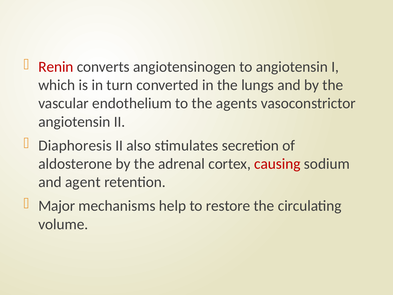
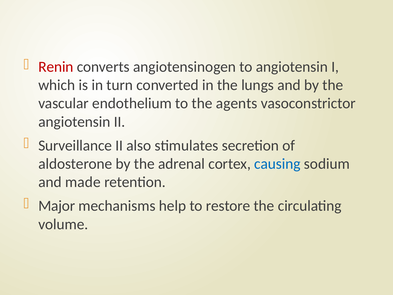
Diaphoresis: Diaphoresis -> Surveillance (75, 145)
causing colour: red -> blue (277, 164)
agent: agent -> made (83, 182)
